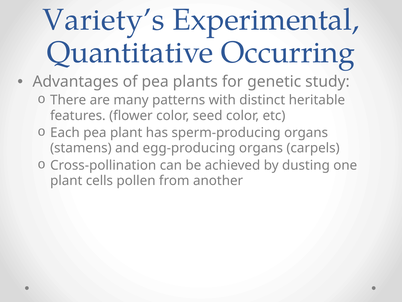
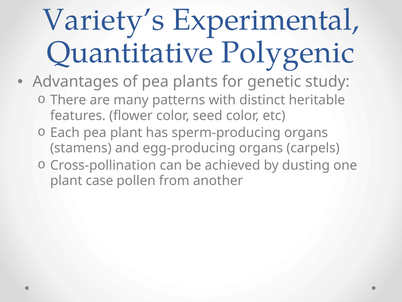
Occurring: Occurring -> Polygenic (288, 52)
cells: cells -> case (99, 180)
